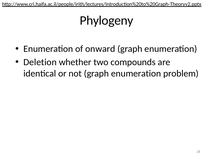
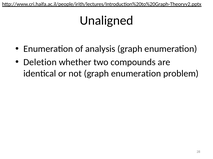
Phylogeny: Phylogeny -> Unaligned (106, 21)
onward: onward -> analysis (100, 49)
